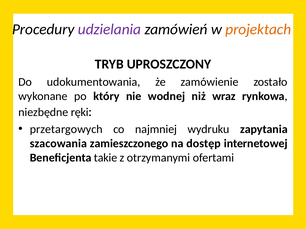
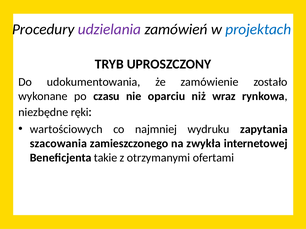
projektach colour: orange -> blue (258, 29)
który: który -> czasu (106, 96)
wodnej: wodnej -> oparciu (167, 96)
przetargowych: przetargowych -> wartościowych (66, 129)
dostęp: dostęp -> zwykła (204, 144)
